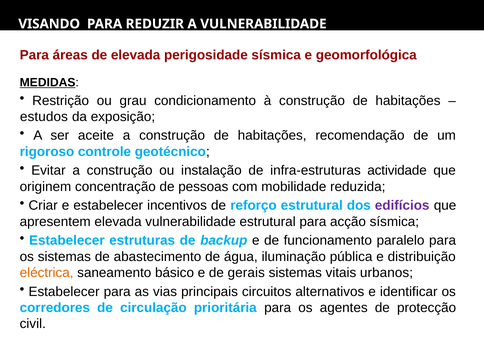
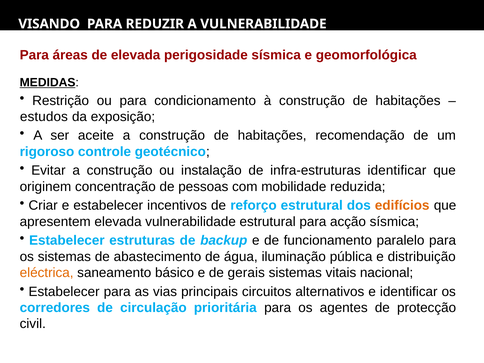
ou grau: grau -> para (133, 101)
infra-estruturas actividade: actividade -> identificar (397, 171)
edifícios colour: purple -> orange (402, 205)
urbanos: urbanos -> nacional (387, 273)
